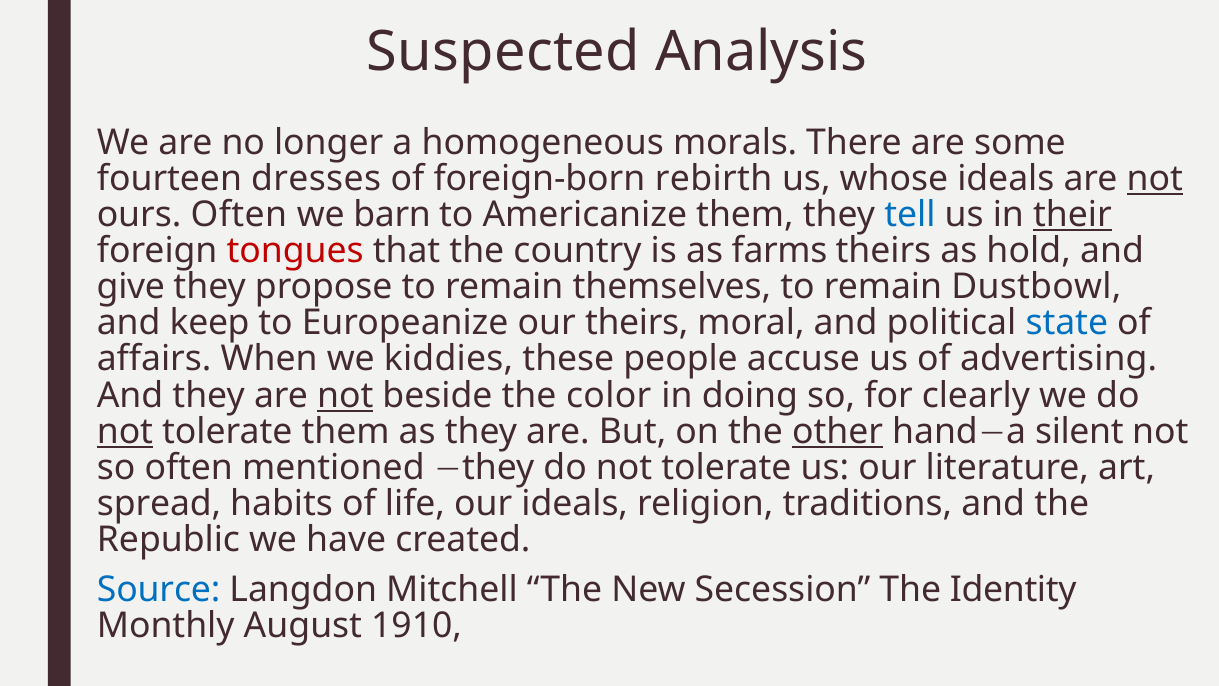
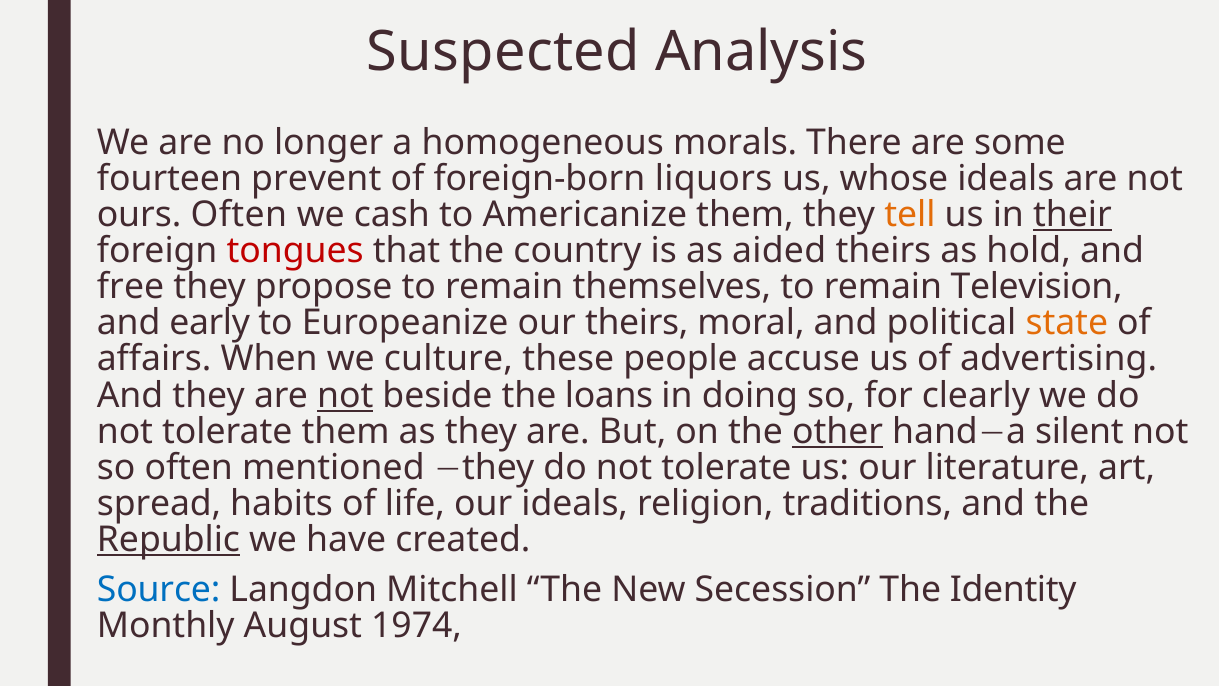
dresses: dresses -> prevent (316, 179)
rebirth: rebirth -> liquors (714, 179)
not underline: present -> none (1155, 179)
barn: barn -> cash (392, 215)
tell colour: blue -> orange (910, 215)
farms: farms -> aided (779, 251)
give: give -> free (131, 287)
Dustbowl: Dustbowl -> Television (1037, 287)
keep: keep -> early (210, 323)
state colour: blue -> orange (1067, 323)
kiddies: kiddies -> culture (448, 359)
color: color -> loans (609, 395)
not underline: present -> none (125, 431)
Republic underline: none -> present (168, 540)
1910: 1910 -> 1974 (417, 625)
